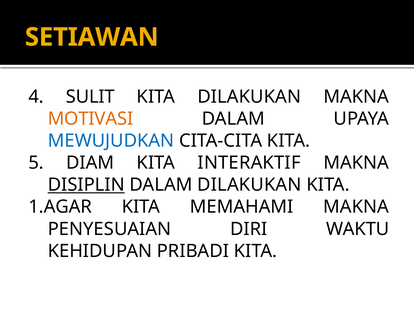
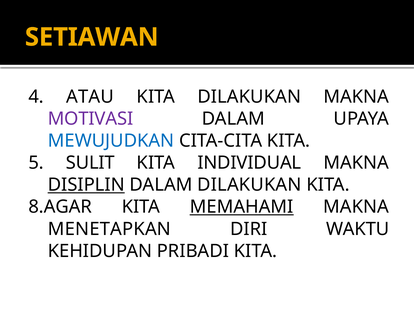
SULIT: SULIT -> ATAU (90, 97)
MOTIVASI colour: orange -> purple (91, 119)
DIAM: DIAM -> SULIT (90, 163)
INTERAKTIF: INTERAKTIF -> INDIVIDUAL (249, 163)
1.AGAR: 1.AGAR -> 8.AGAR (60, 207)
MEMAHAMI underline: none -> present (242, 207)
PENYESUAIAN: PENYESUAIAN -> MENETAPKAN (109, 229)
